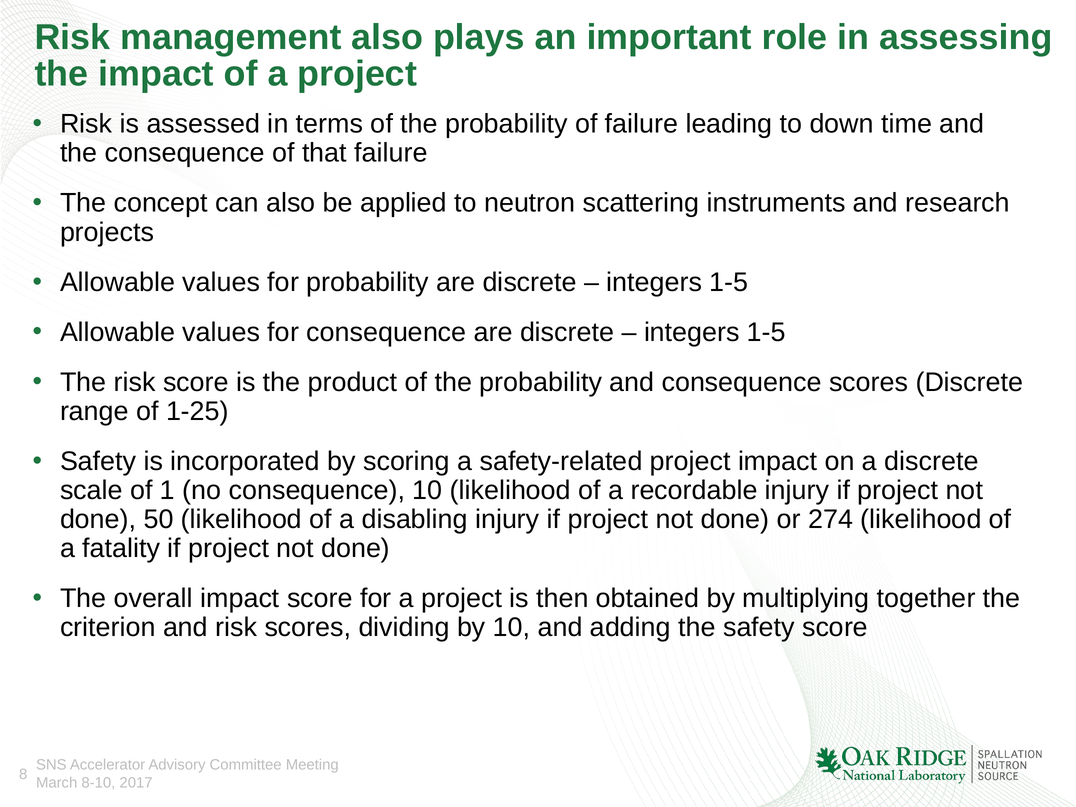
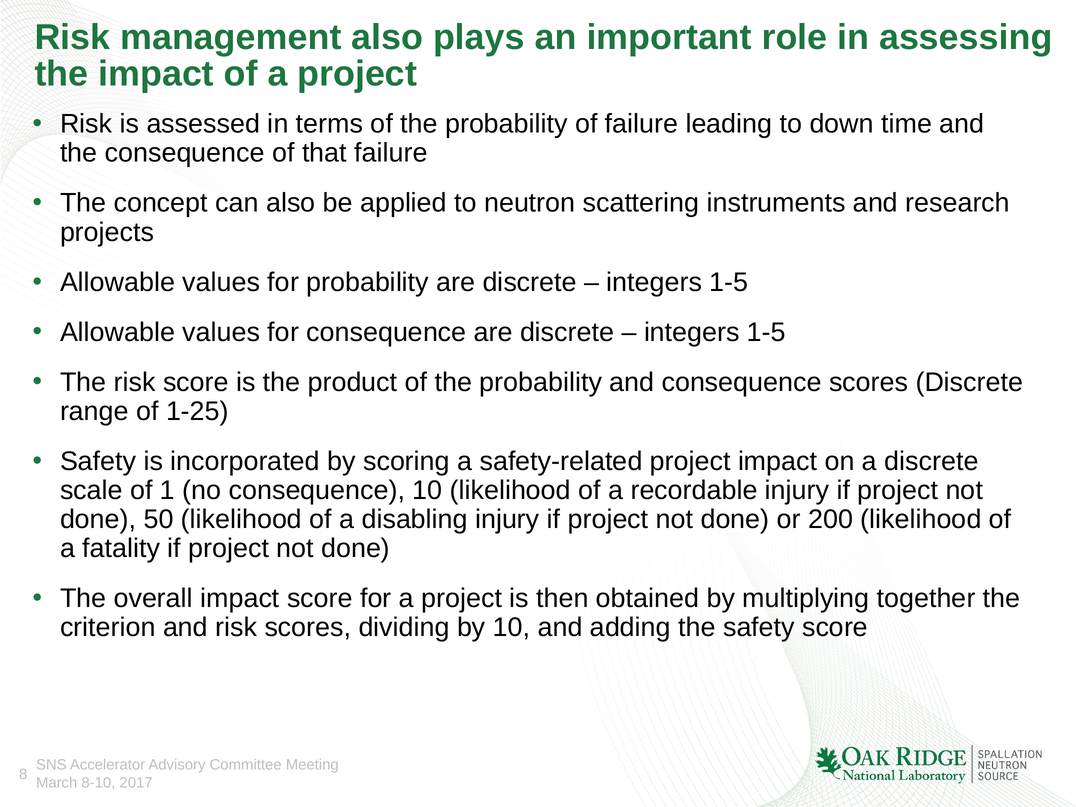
274: 274 -> 200 (831, 519)
